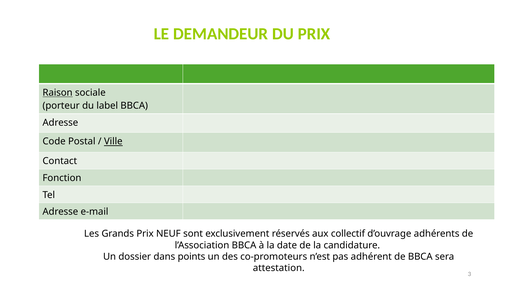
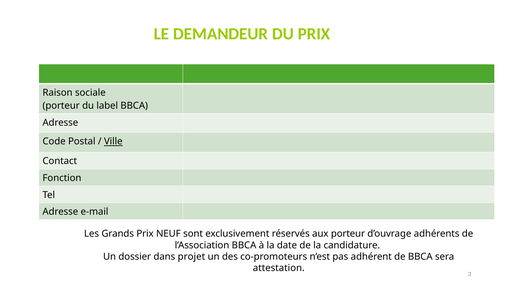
Raison underline: present -> none (58, 93)
aux collectif: collectif -> porteur (348, 234)
points: points -> projet (191, 257)
